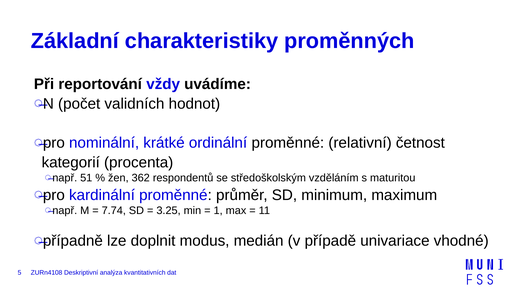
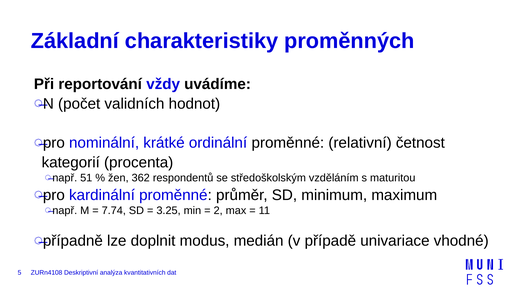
1: 1 -> 2 (218, 210)
